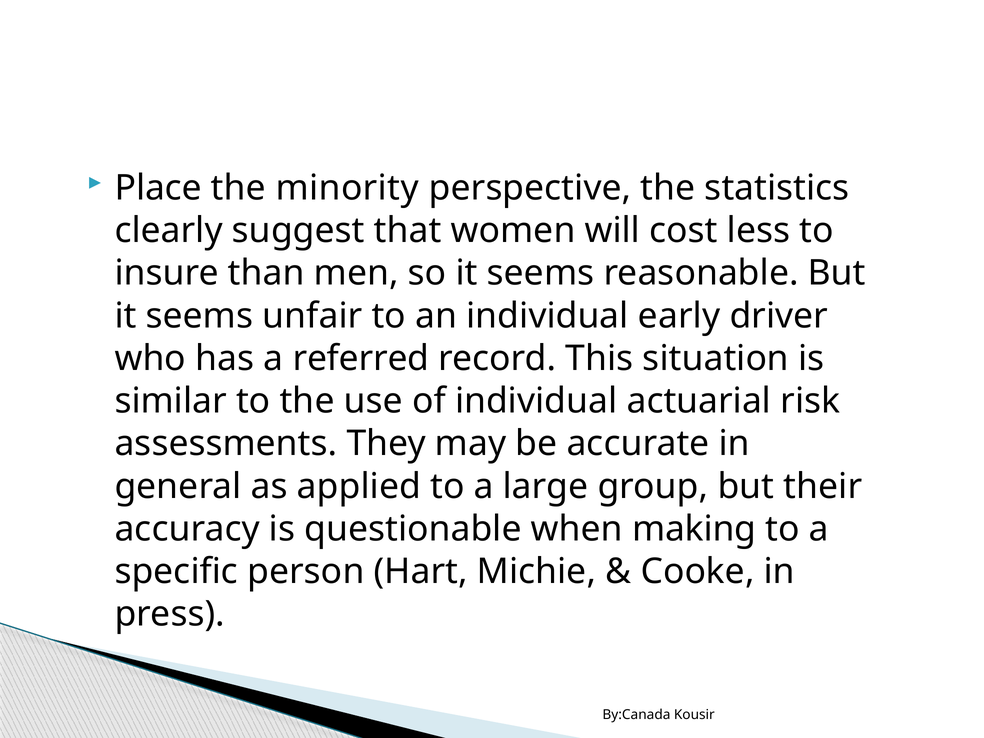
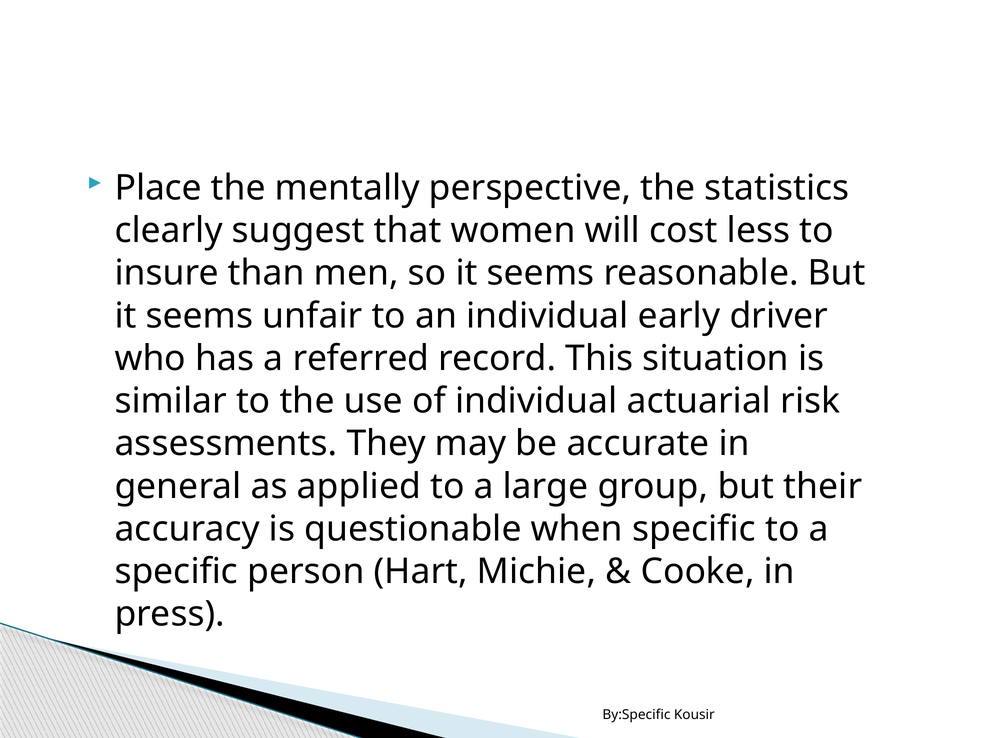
minority: minority -> mentally (347, 188)
when making: making -> specific (694, 529)
By:Canada: By:Canada -> By:Specific (636, 715)
